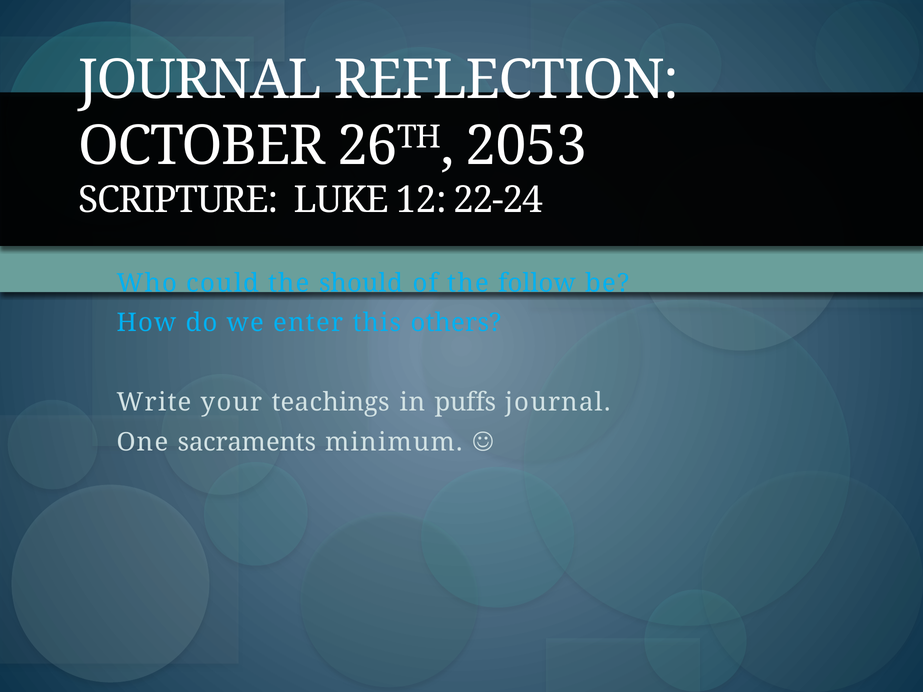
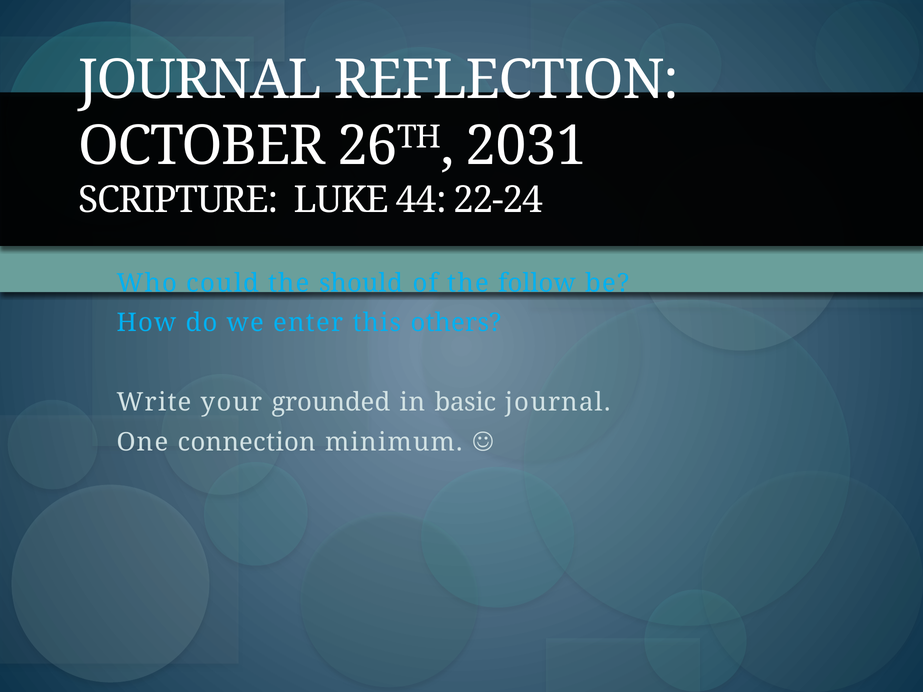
2053: 2053 -> 2031 (526, 146)
12: 12 -> 44 (421, 200)
teachings: teachings -> grounded (331, 403)
puffs: puffs -> basic (466, 403)
sacraments: sacraments -> connection (247, 442)
